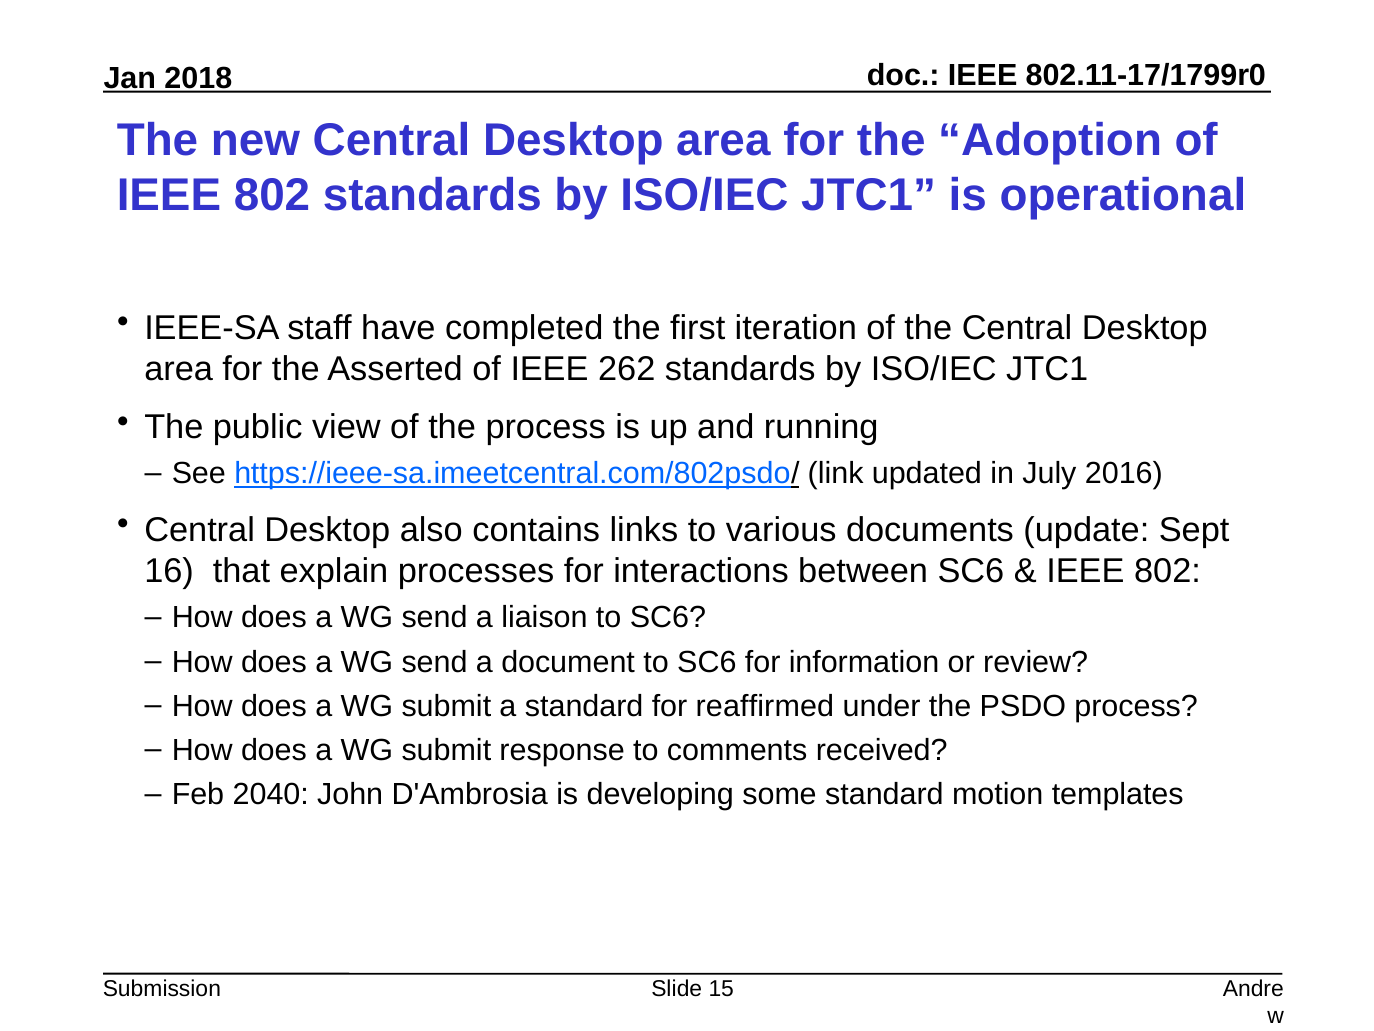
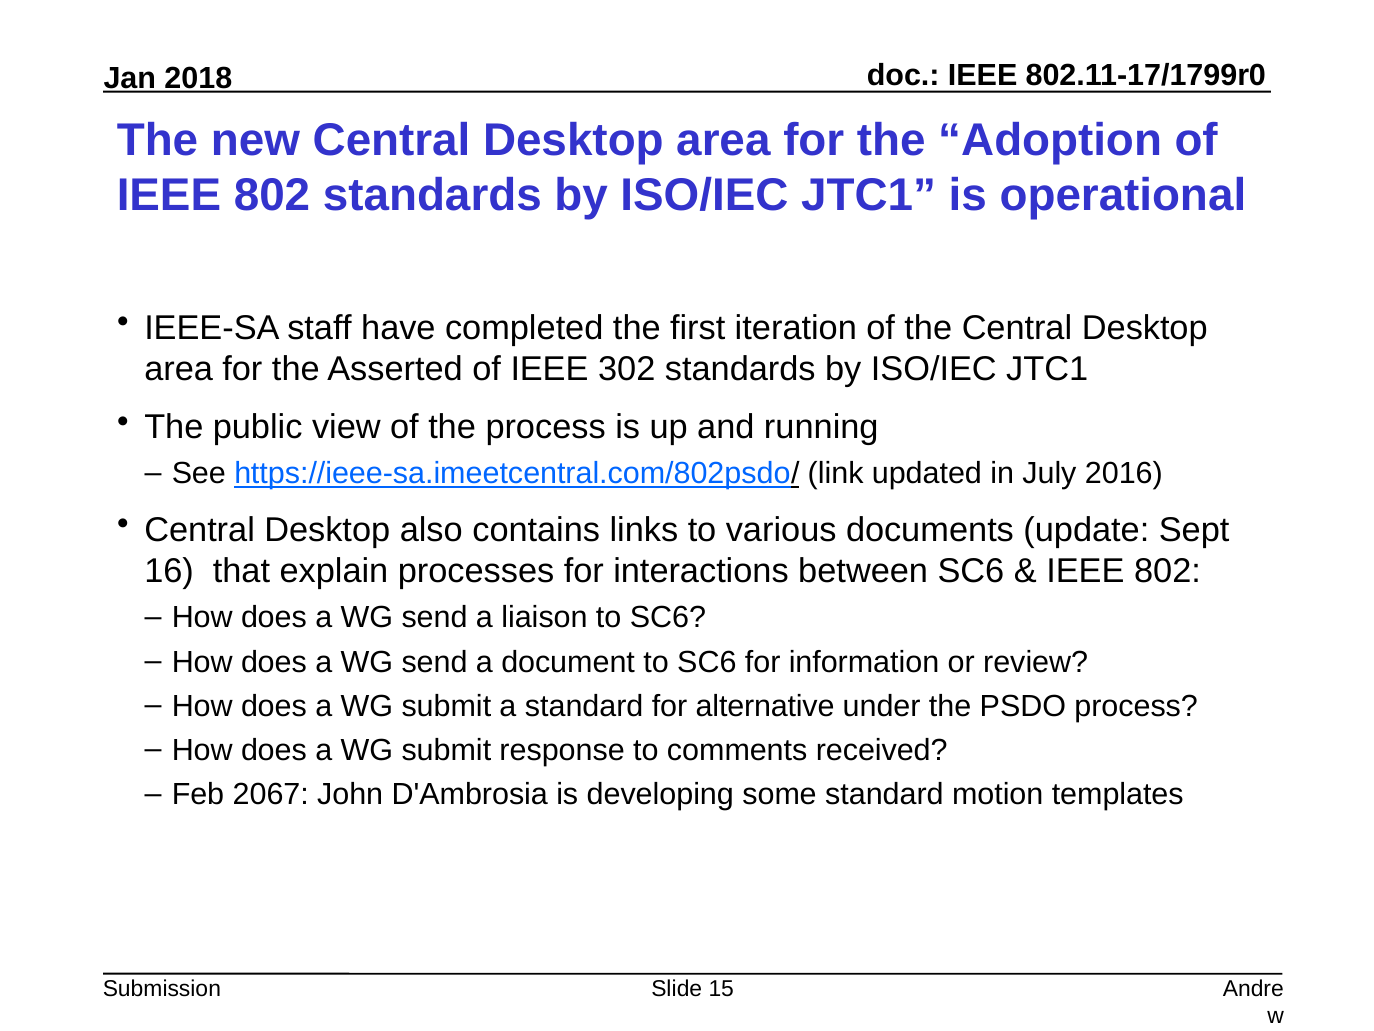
262: 262 -> 302 (627, 369)
reaffirmed: reaffirmed -> alternative (765, 706)
2040: 2040 -> 2067 (271, 794)
